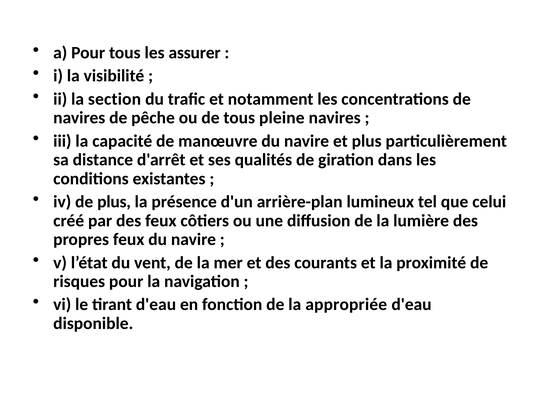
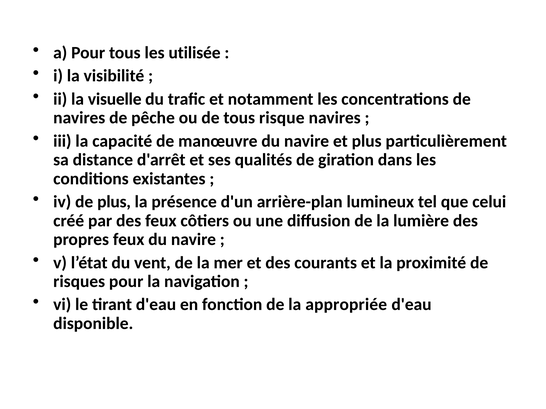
assurer: assurer -> utilisée (195, 53)
section: section -> visuelle (115, 99)
pleine: pleine -> risque (282, 118)
